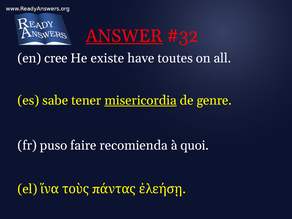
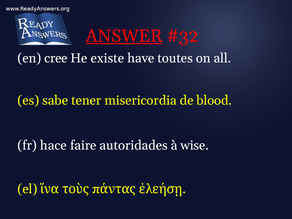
misericordia underline: present -> none (141, 100)
genre: genre -> blood (214, 100)
puso: puso -> hace (53, 145)
recomienda: recomienda -> autoridades (134, 145)
quoi: quoi -> wise (195, 145)
